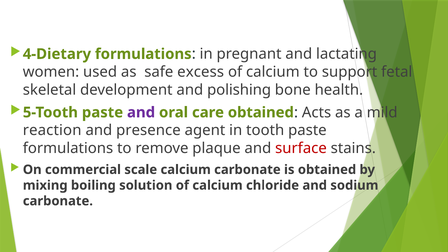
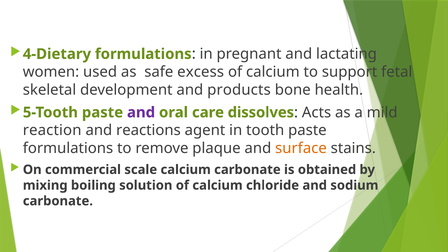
polishing: polishing -> products (239, 90)
care obtained: obtained -> dissolves (261, 112)
presence: presence -> reactions (148, 130)
surface colour: red -> orange (301, 148)
